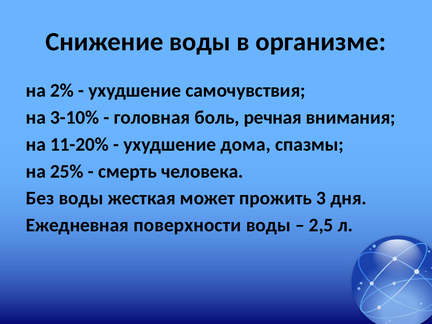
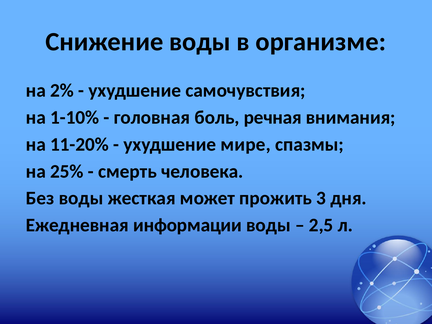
3-10%: 3-10% -> 1-10% (75, 118)
дома: дома -> мире (246, 144)
поверхности: поверхности -> информации (188, 225)
